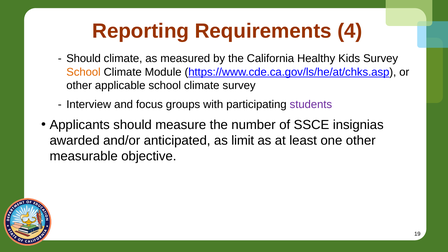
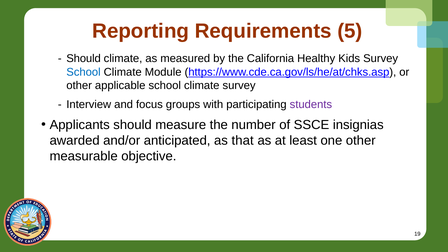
4: 4 -> 5 (350, 31)
School colour: orange -> blue (84, 72)
limit: limit -> that (243, 140)
